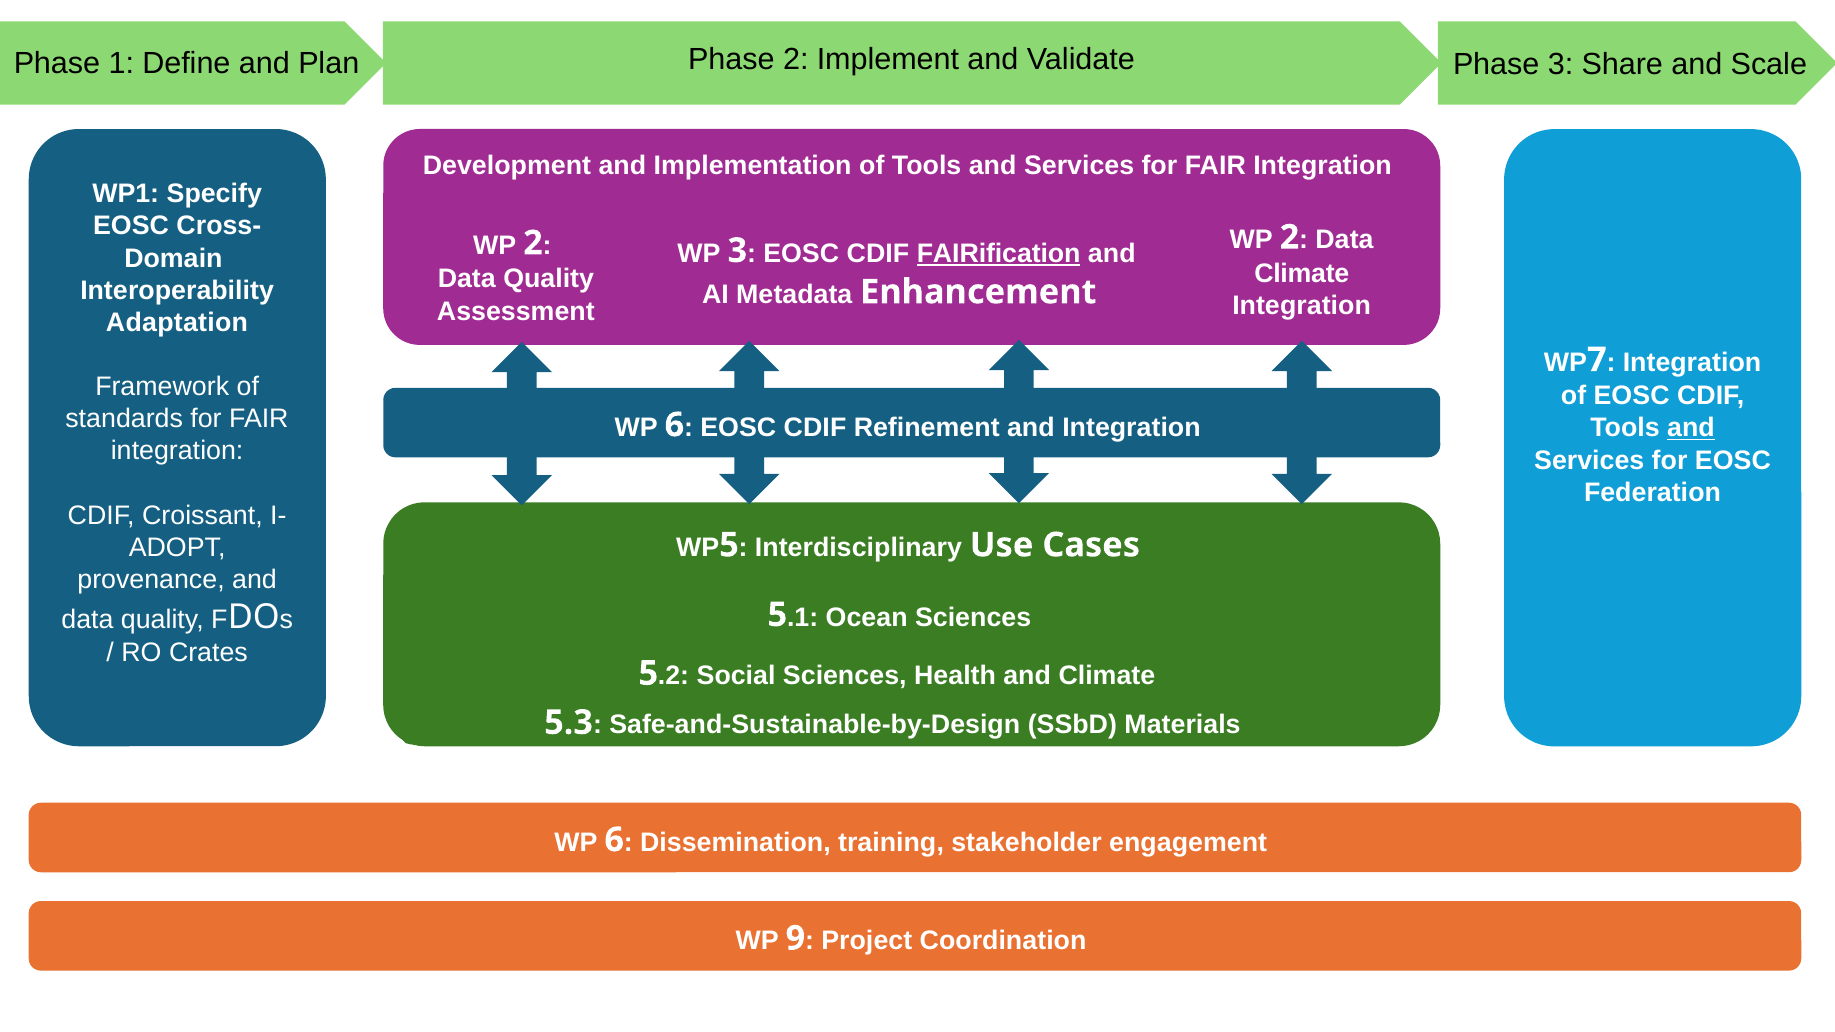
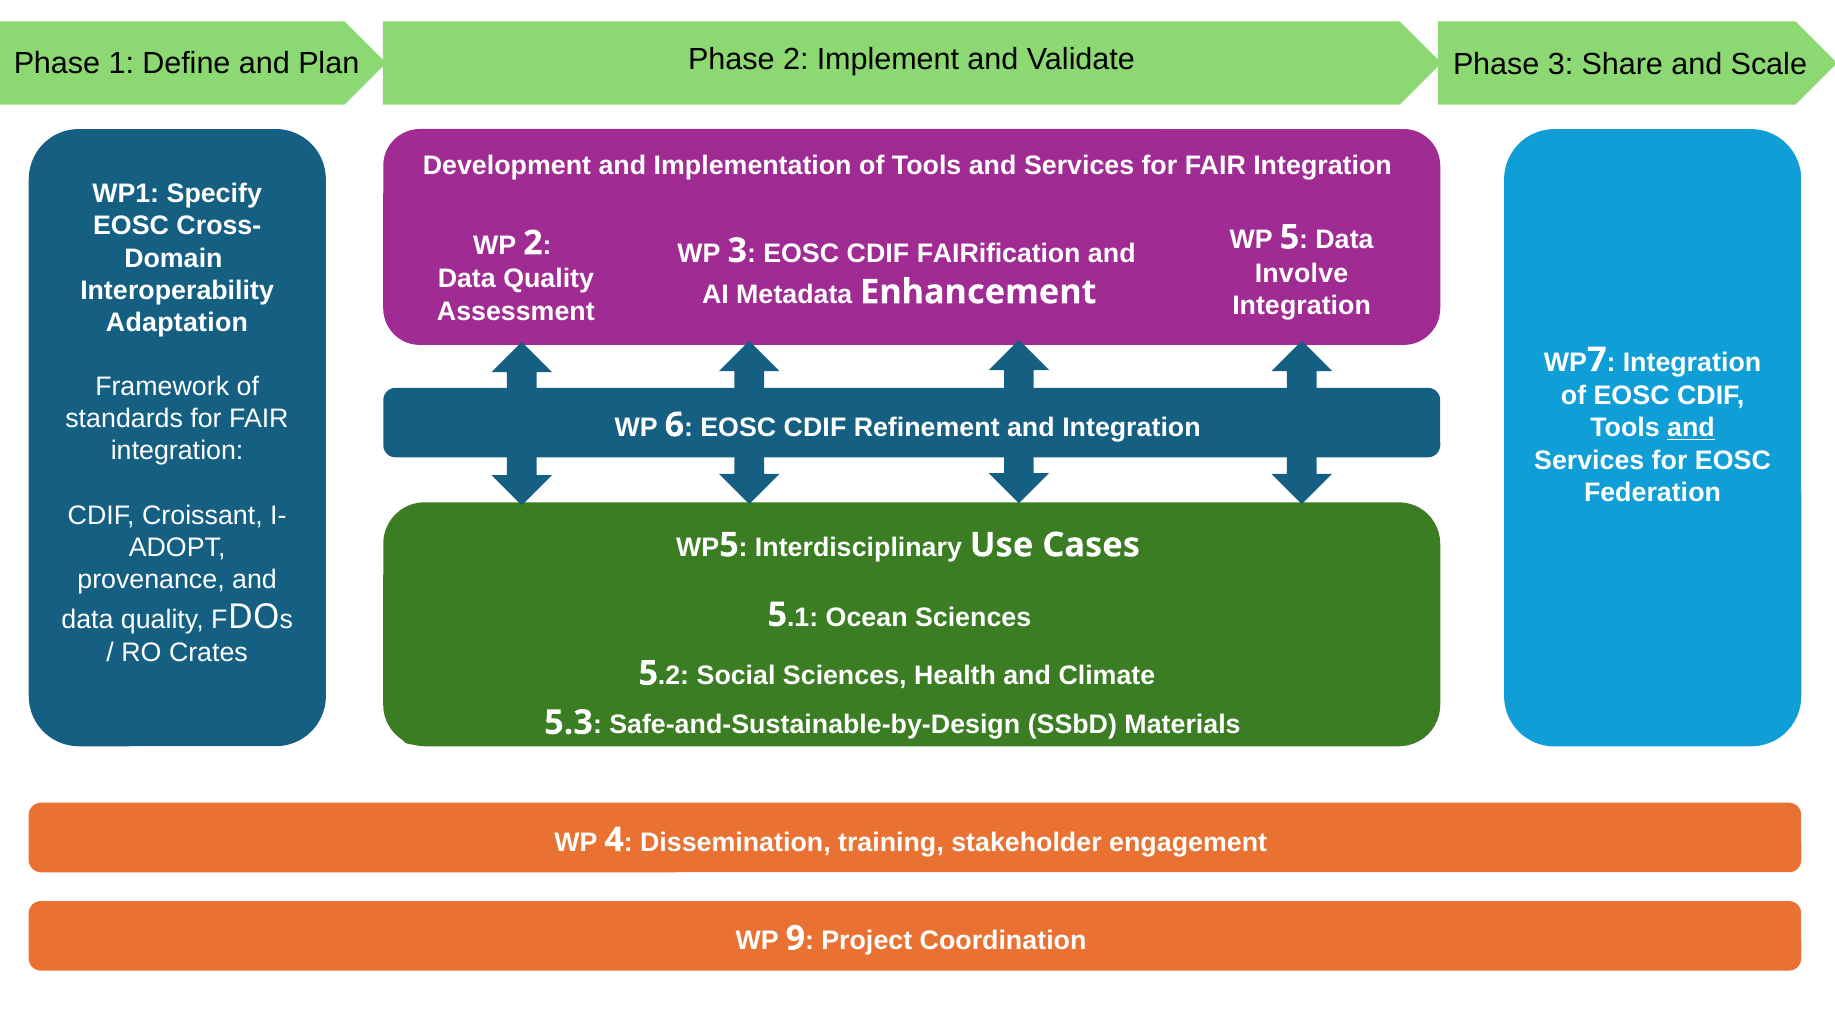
2: 2 -> 5 (1290, 237)
FAIRification underline: present -> none (999, 253)
Climate: Climate -> Involve (1302, 273)
6: 6 -> 4 (614, 840)
